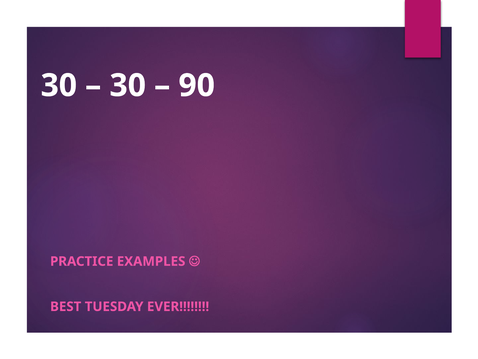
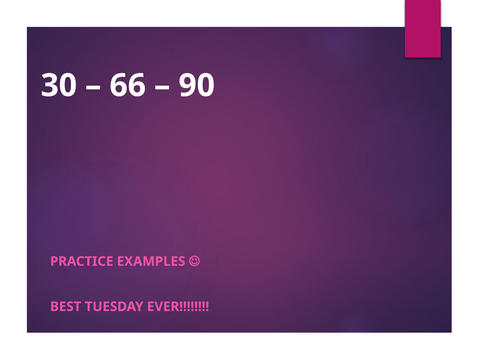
30: 30 -> 66 (128, 85)
